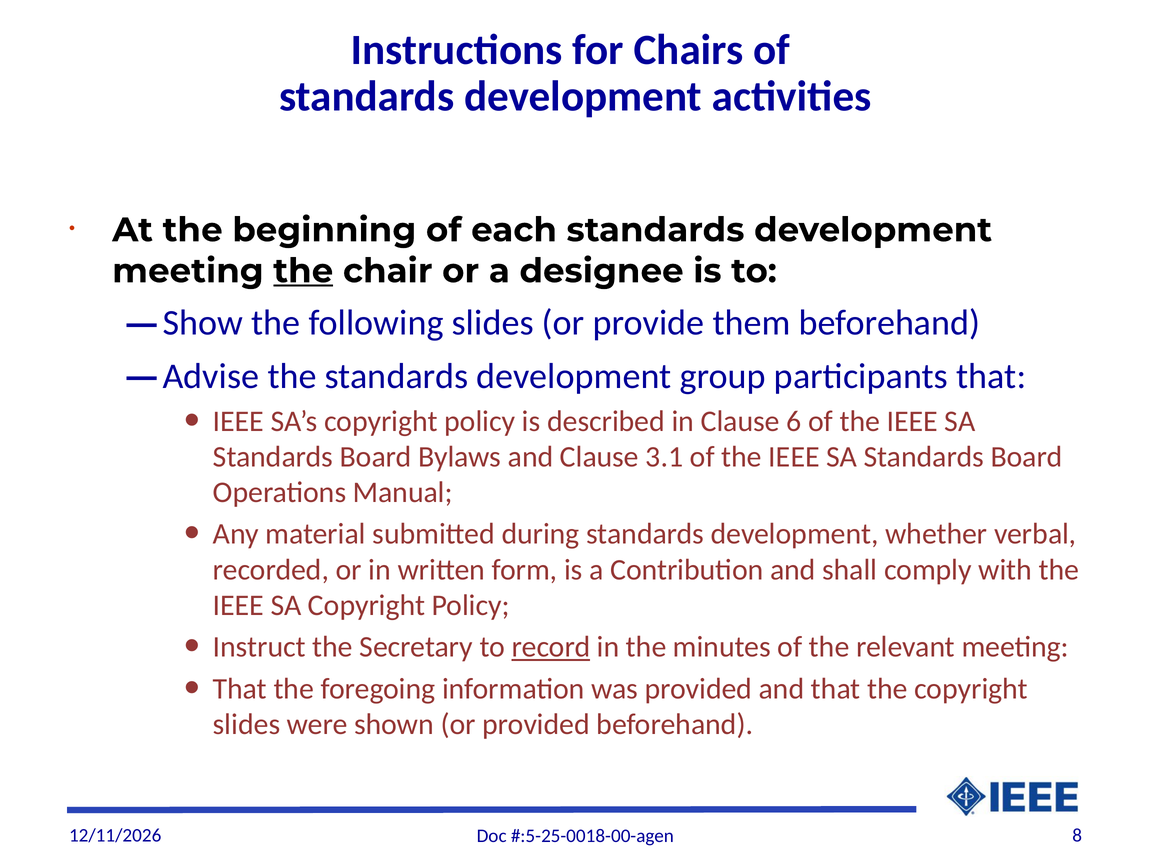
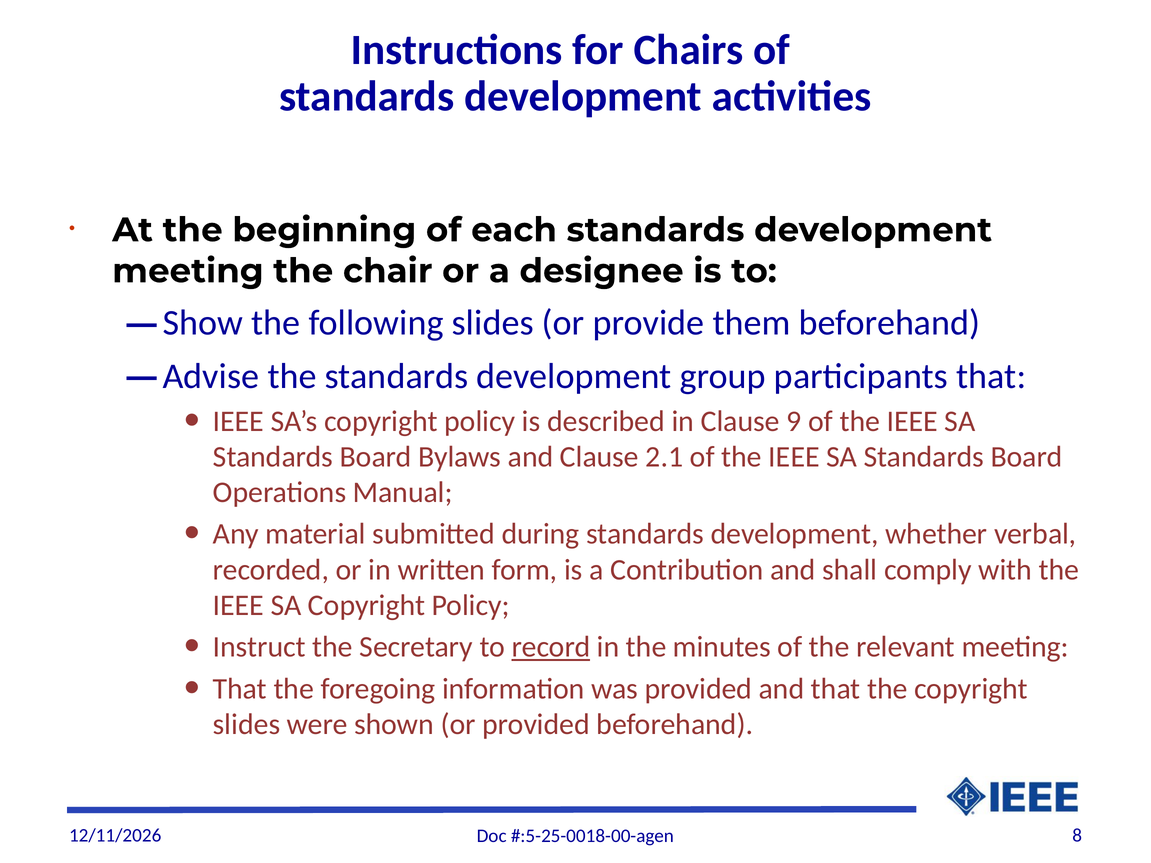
the underline: present -> none (303, 271)
6: 6 -> 9 (794, 421)
3.1: 3.1 -> 2.1 (664, 457)
